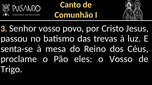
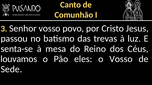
proclame: proclame -> louvamos (19, 59)
Trigo: Trigo -> Sede (11, 70)
